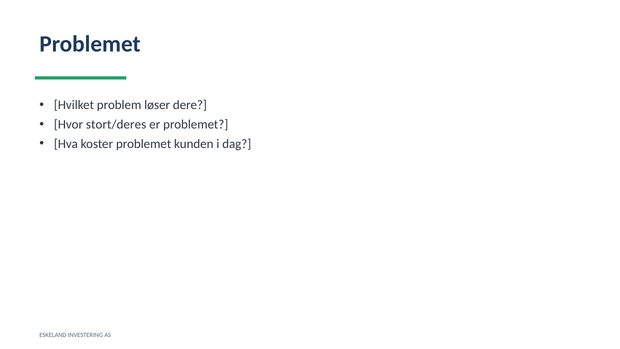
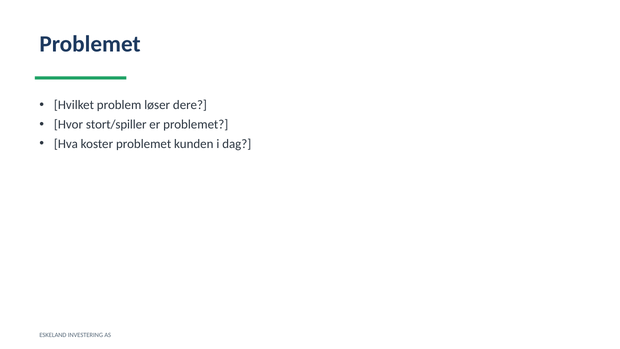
stort/deres: stort/deres -> stort/spiller (116, 124)
